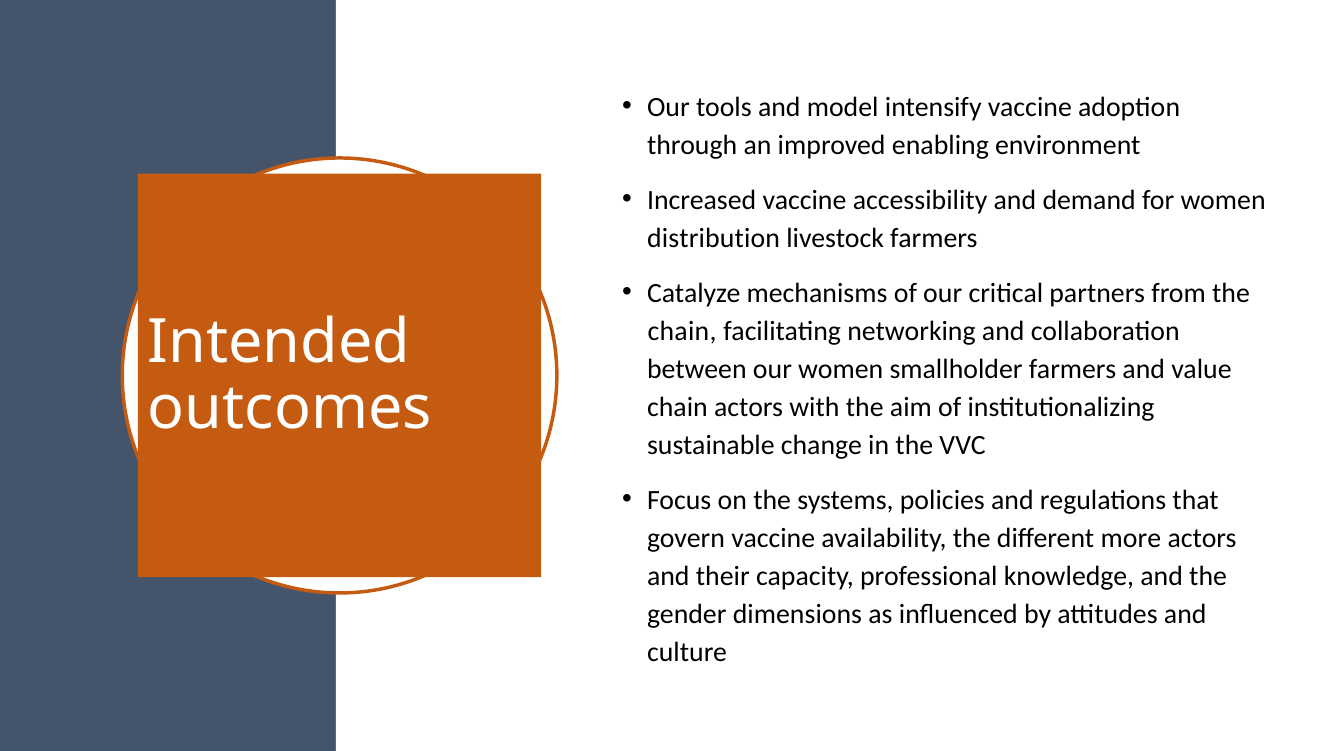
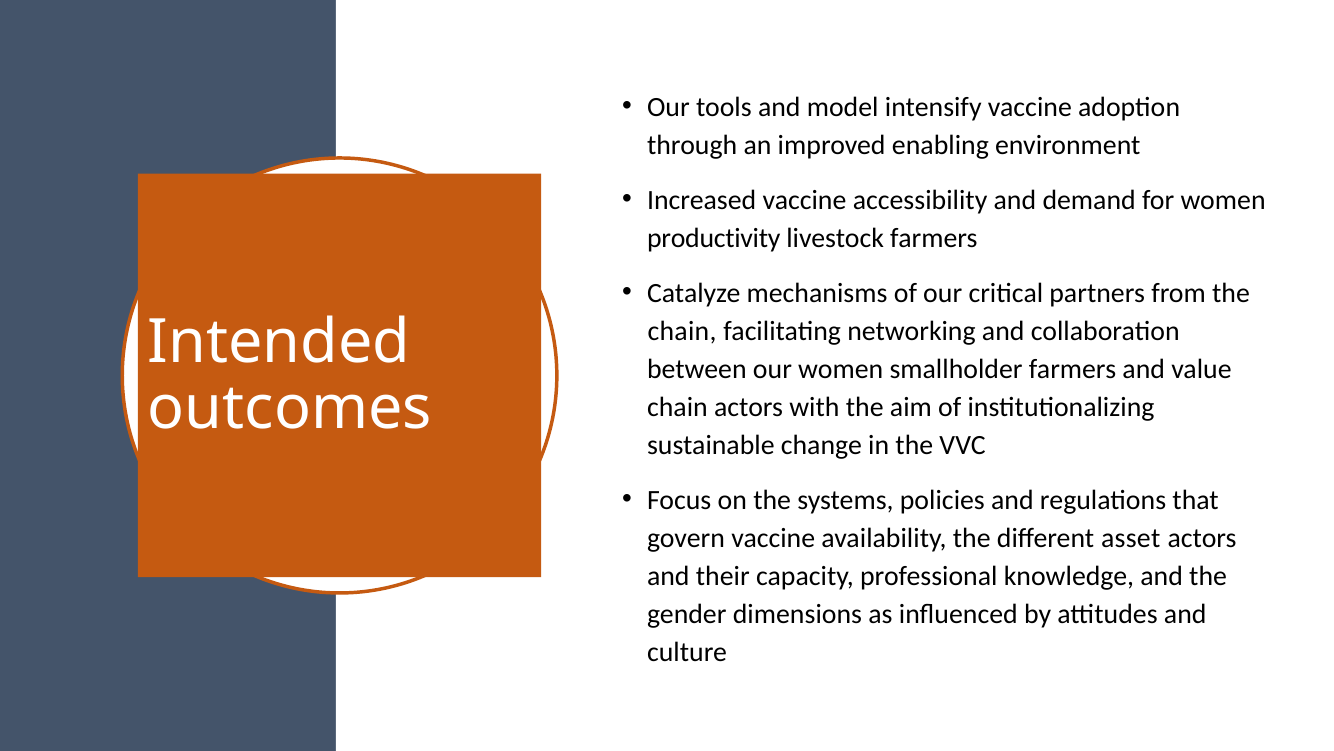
distribution: distribution -> productivity (714, 238)
more: more -> asset (1131, 538)
